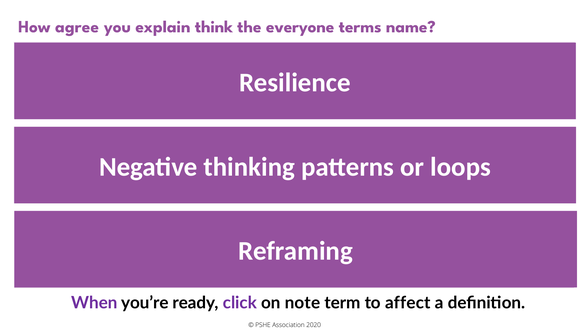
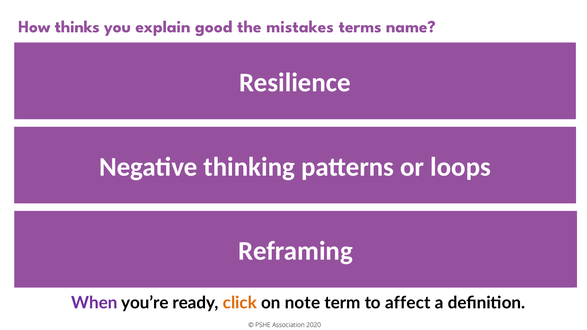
agree: agree -> thinks (77, 27)
think: think -> good (214, 27)
everyone: everyone -> mistakes (300, 27)
click colour: purple -> orange (240, 303)
